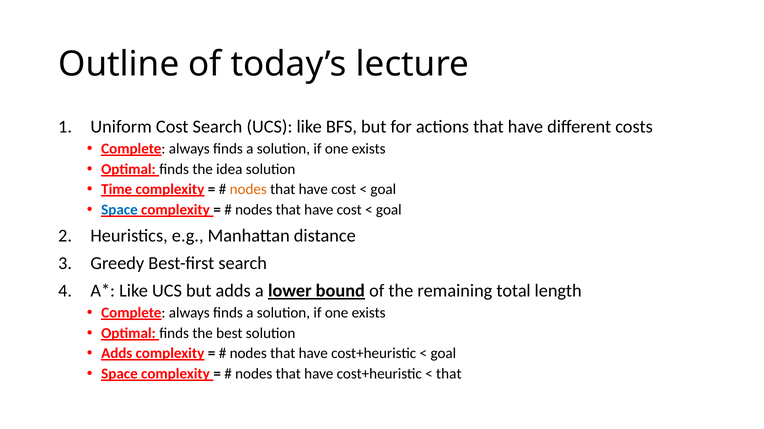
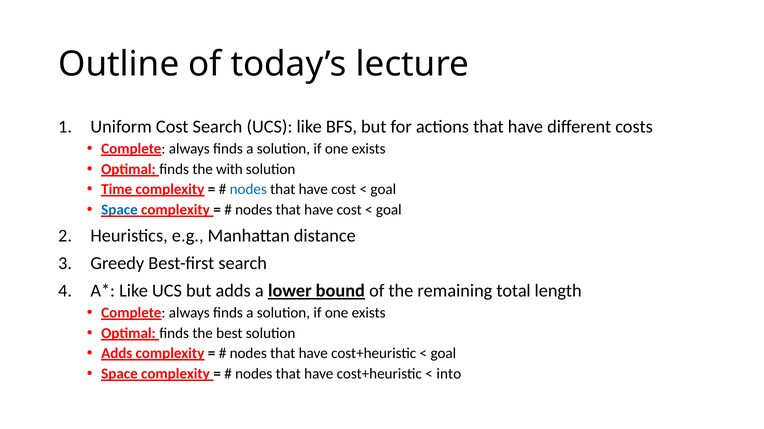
idea: idea -> with (229, 169)
nodes colour: orange -> blue (248, 190)
that: that -> into (449, 374)
